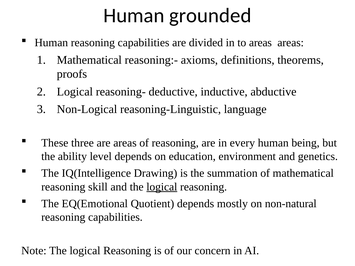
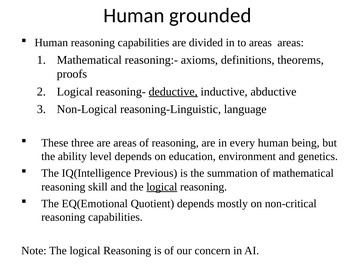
deductive underline: none -> present (173, 92)
Drawing: Drawing -> Previous (156, 173)
non-natural: non-natural -> non-critical (291, 204)
